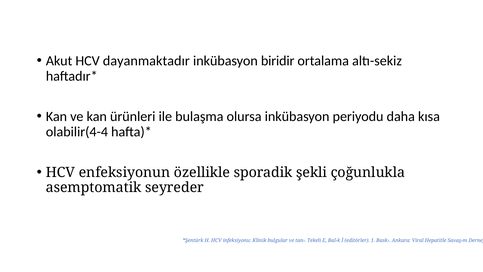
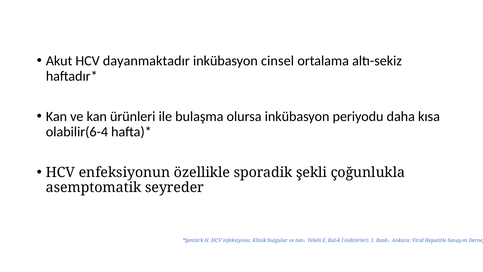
biridir: biridir -> cinsel (278, 61)
olabilir(4-4: olabilir(4-4 -> olabilir(6-4 (77, 132)
